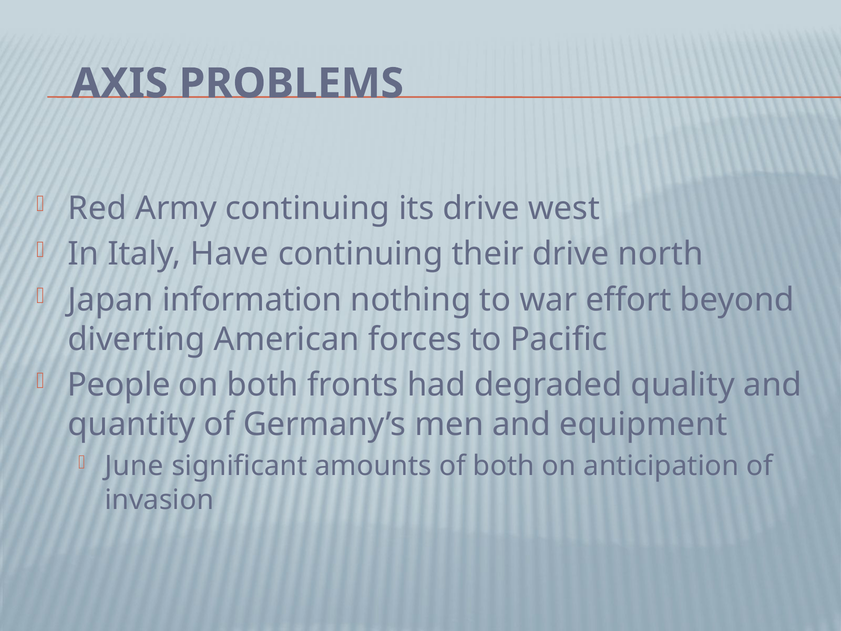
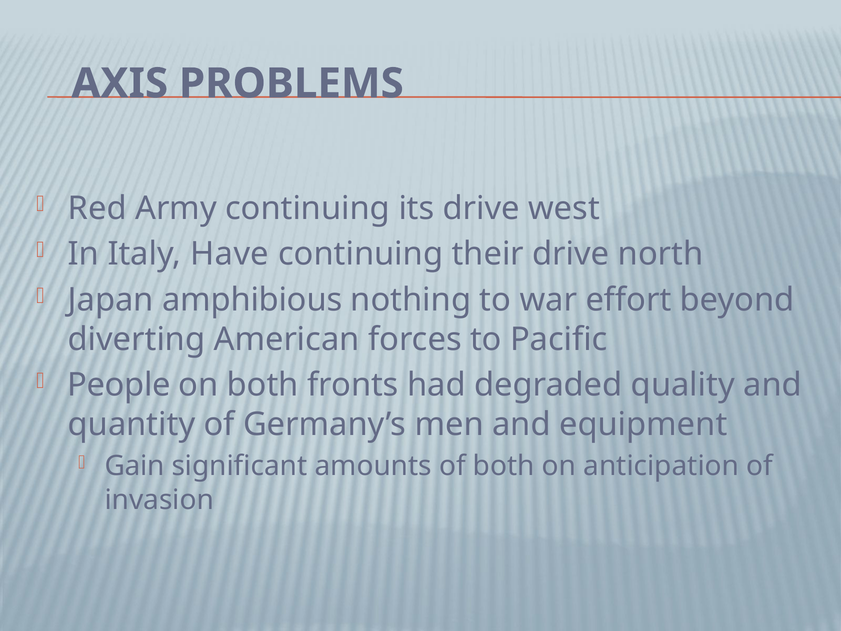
information: information -> amphibious (252, 300)
June: June -> Gain (135, 466)
